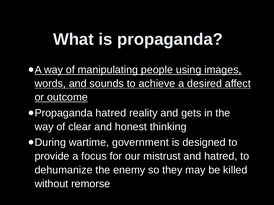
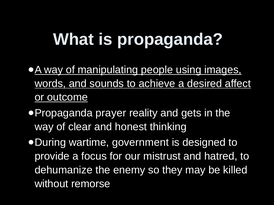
hatred: hatred -> prayer (111, 113)
